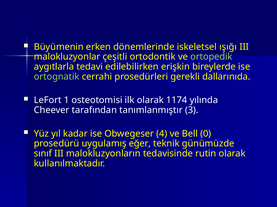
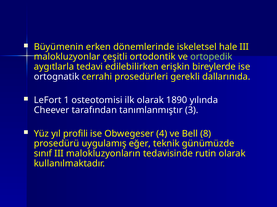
ışığı: ışığı -> hale (228, 47)
ortognatik colour: light green -> white (57, 77)
1174: 1174 -> 1890 (177, 100)
kadar: kadar -> profili (75, 134)
0: 0 -> 8 (206, 134)
